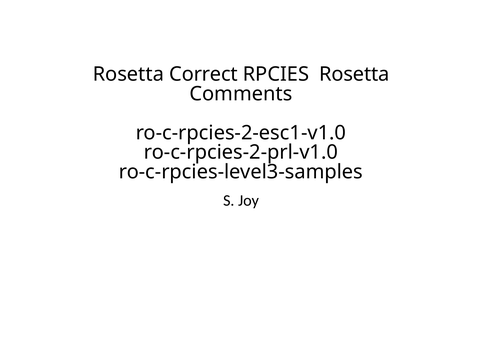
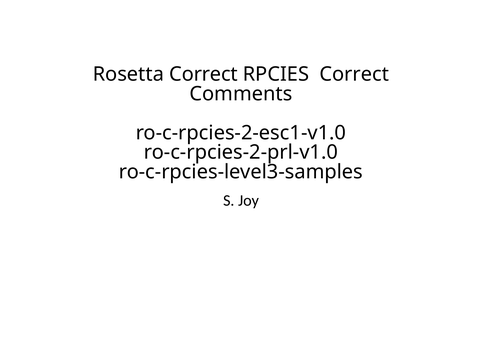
RPCIES Rosetta: Rosetta -> Correct (354, 74)
